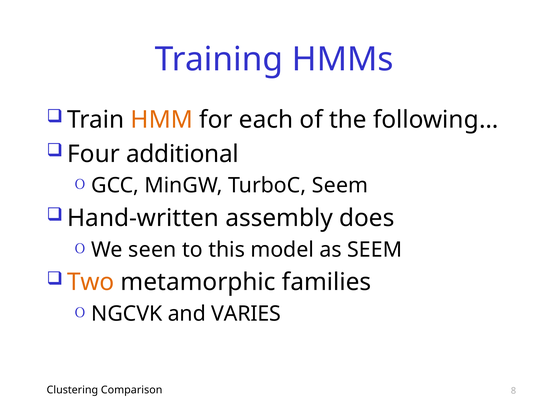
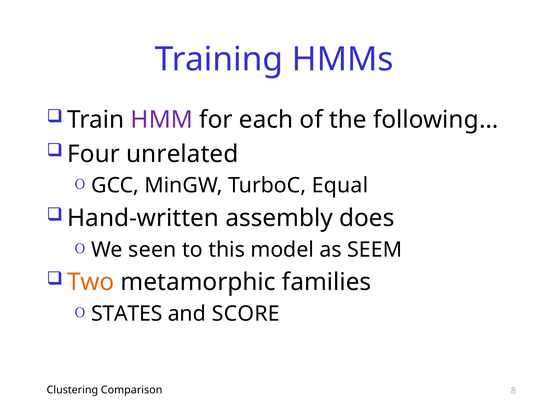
HMM colour: orange -> purple (162, 120)
additional: additional -> unrelated (182, 154)
TurboC Seem: Seem -> Equal (340, 185)
NGCVK: NGCVK -> STATES (127, 314)
VARIES: VARIES -> SCORE (246, 314)
